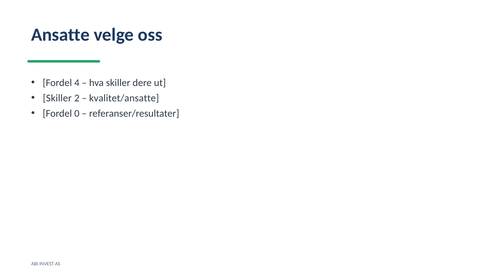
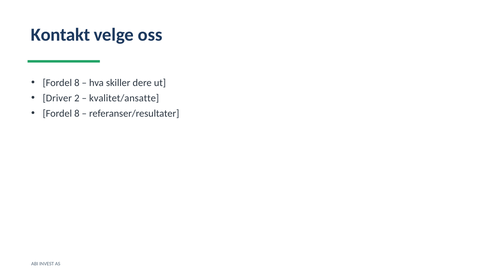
Ansatte: Ansatte -> Kontakt (60, 35)
4: 4 -> 8 (77, 83)
Skiller: Skiller -> Driver (57, 98)
0: 0 -> 8 (77, 114)
